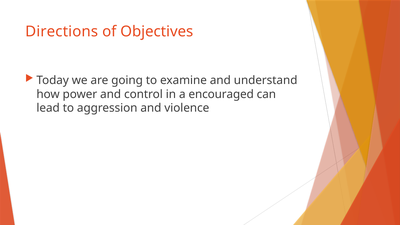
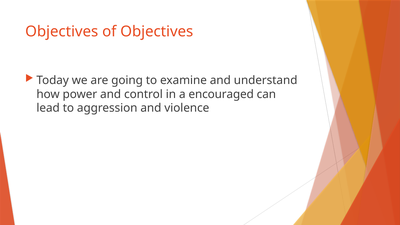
Directions: Directions -> Objectives (62, 32)
